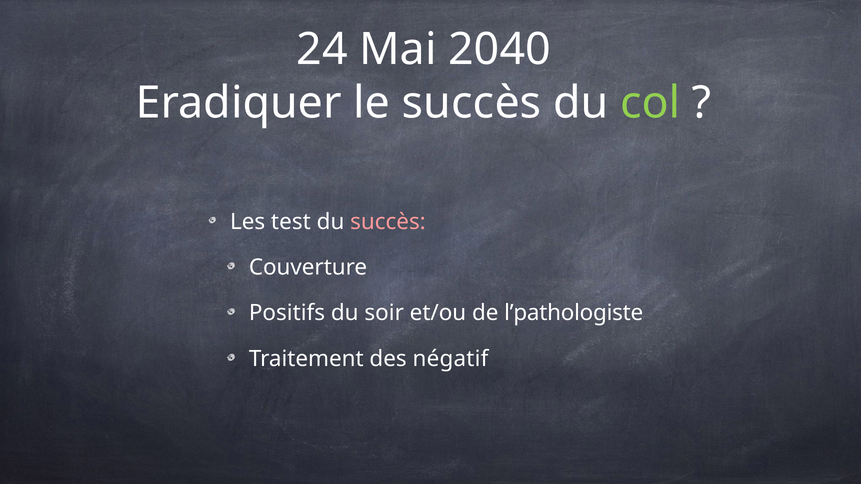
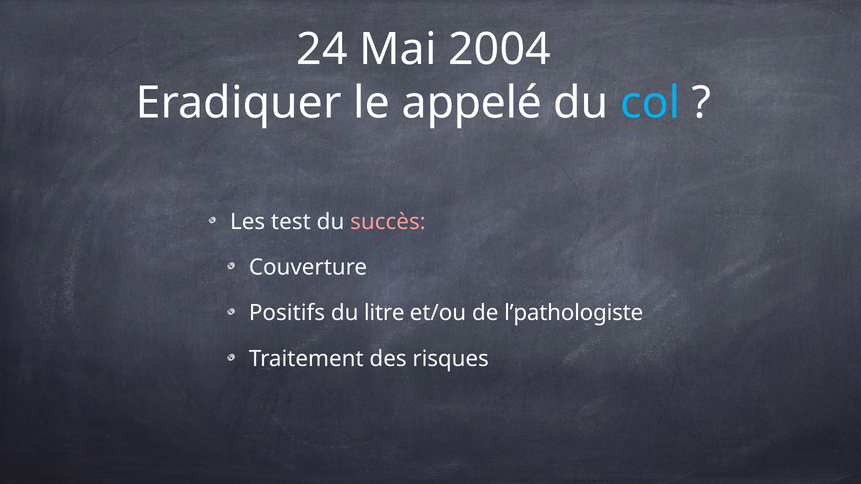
2040: 2040 -> 2004 (500, 49)
le succès: succès -> appelé (472, 103)
col colour: light green -> light blue (650, 103)
soir: soir -> litre (384, 313)
négatif: négatif -> risques (451, 359)
